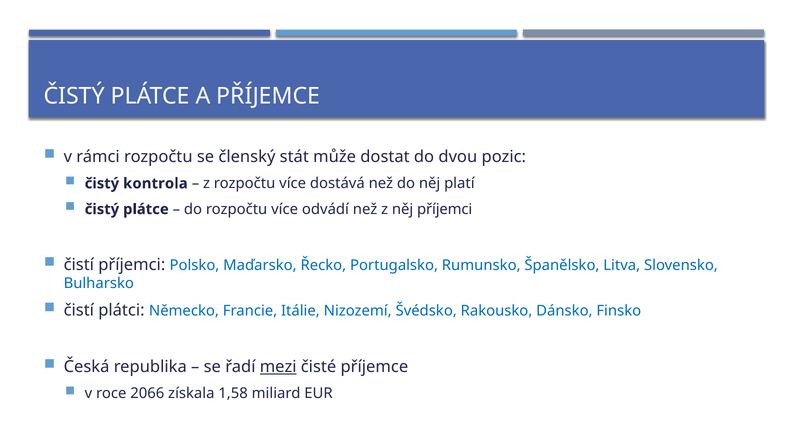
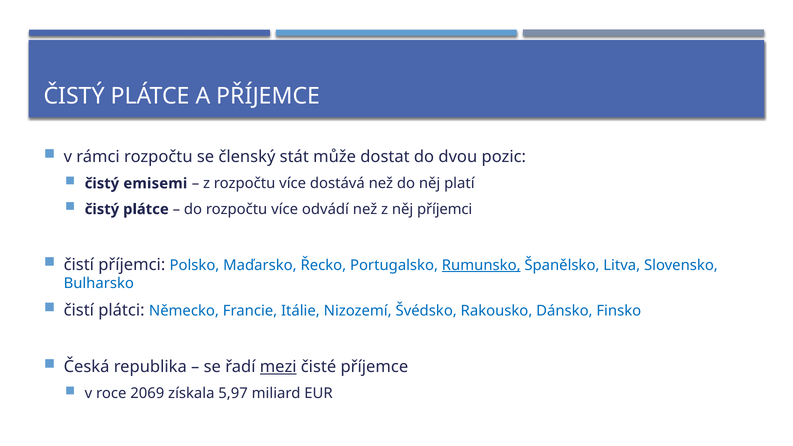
kontrola: kontrola -> emisemi (155, 183)
Rumunsko underline: none -> present (481, 265)
2066: 2066 -> 2069 (147, 393)
1,58: 1,58 -> 5,97 (233, 393)
